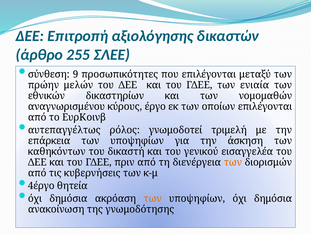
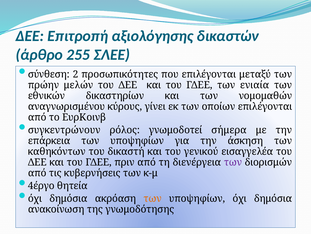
9: 9 -> 2 (75, 74)
έργο: έργο -> γίνει (155, 106)
αυτεπαγγέλτως: αυτεπαγγέλτως -> συγκεντρώνουν (64, 130)
τριμελή: τριμελή -> σήμερα (229, 130)
των colour: orange -> purple (233, 162)
